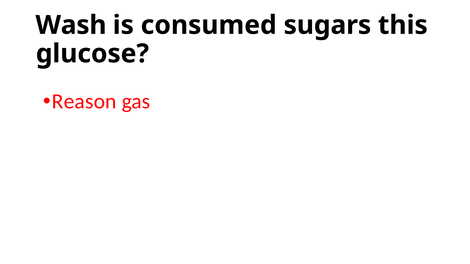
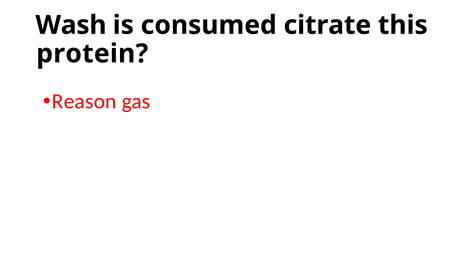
sugars: sugars -> citrate (327, 25)
glucose: glucose -> protein (92, 54)
